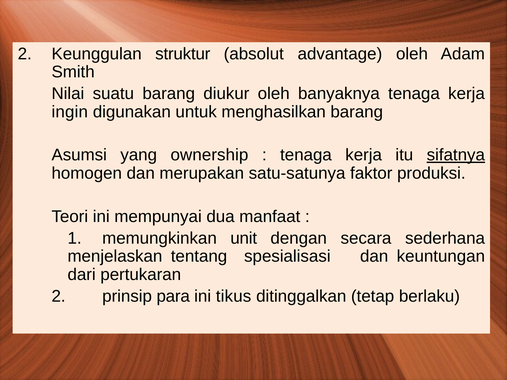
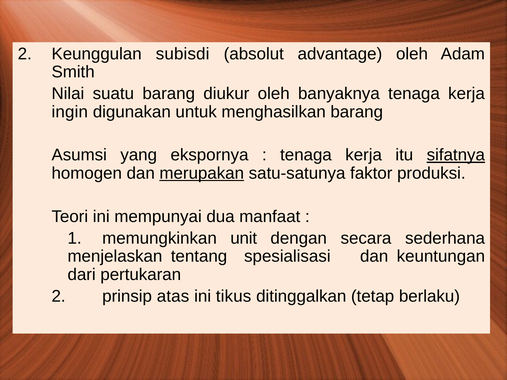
struktur: struktur -> subisdi (183, 54)
ownership: ownership -> ekspornya (210, 155)
merupakan underline: none -> present (202, 173)
para: para -> atas (173, 296)
